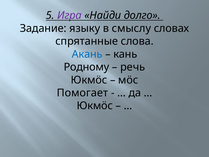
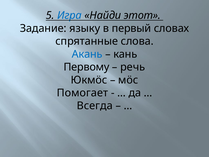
Игра colour: purple -> blue (69, 15)
долго: долго -> этот (142, 15)
смыслу: смыслу -> первый (131, 28)
Родному: Родному -> Первому (86, 67)
Юкмöс: Юкмöс -> Всегда (95, 106)
